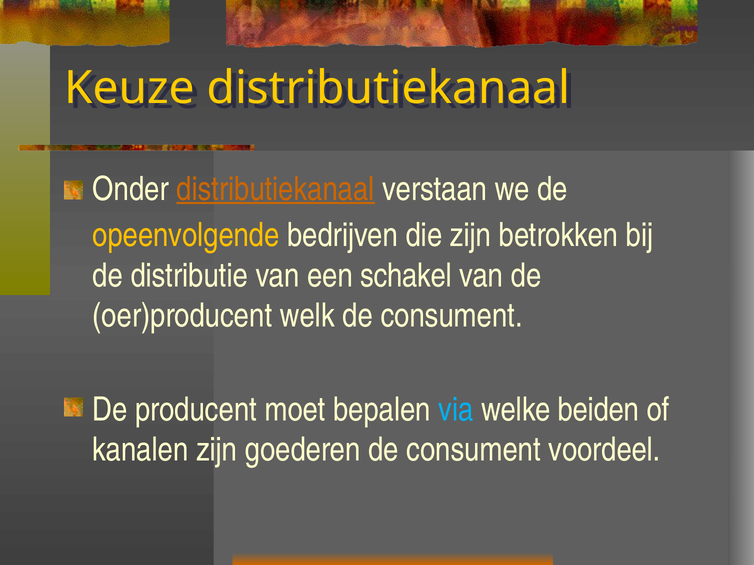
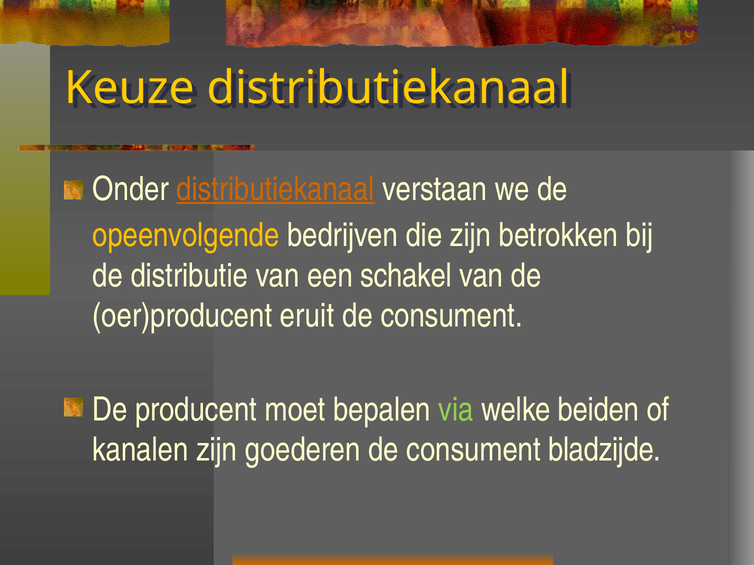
welk: welk -> eruit (307, 316)
via colour: light blue -> light green (456, 410)
voordeel: voordeel -> bladzijde (605, 450)
